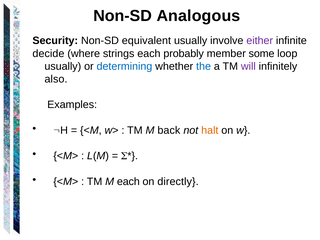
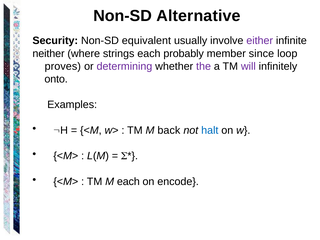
Analogous: Analogous -> Alternative (198, 16)
decide: decide -> neither (49, 54)
some: some -> since (261, 54)
usually: usually -> proves (63, 66)
determining colour: blue -> purple (124, 66)
the colour: blue -> purple (204, 66)
also: also -> onto (56, 79)
halt colour: orange -> blue (210, 130)
directly: directly -> encode (178, 182)
